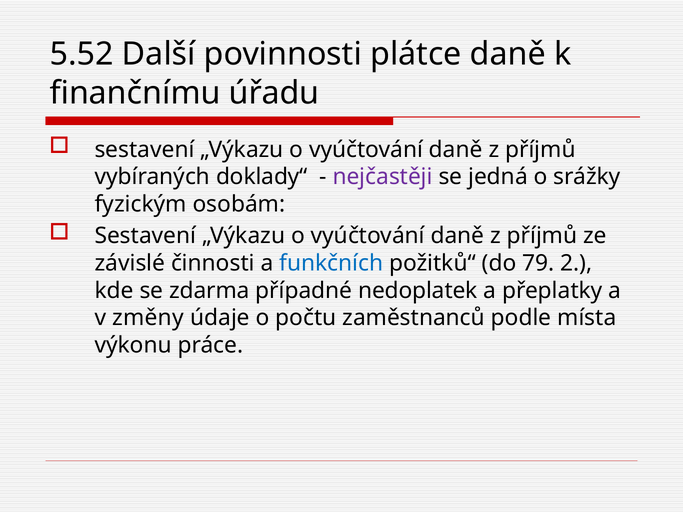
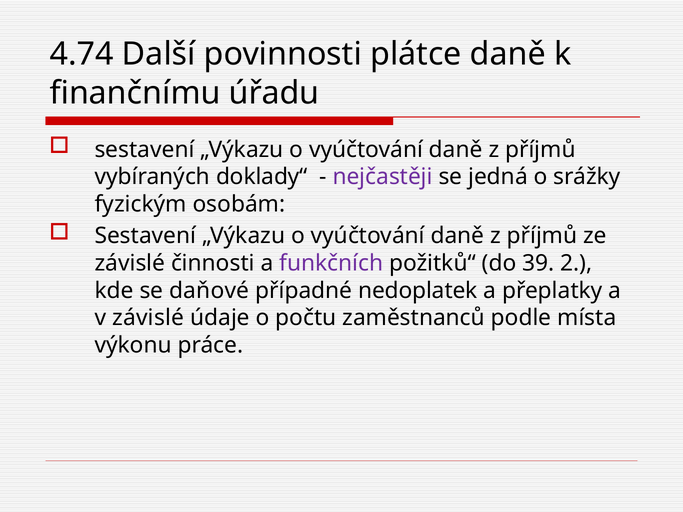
5.52: 5.52 -> 4.74 (82, 54)
funkčních colour: blue -> purple (331, 263)
79: 79 -> 39 (538, 263)
zdarma: zdarma -> daňové (209, 291)
v změny: změny -> závislé (148, 318)
